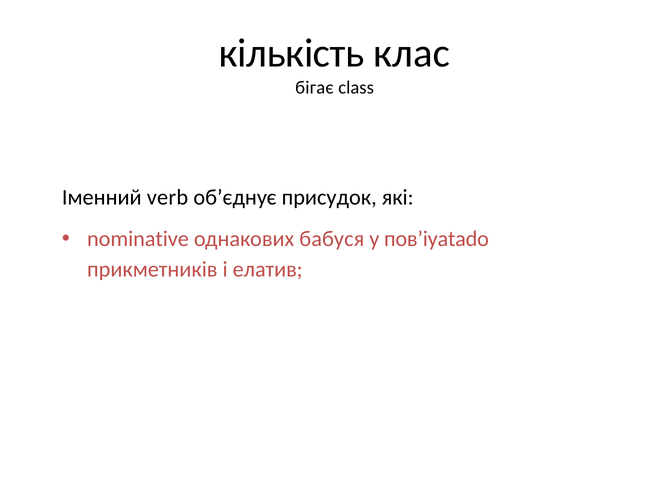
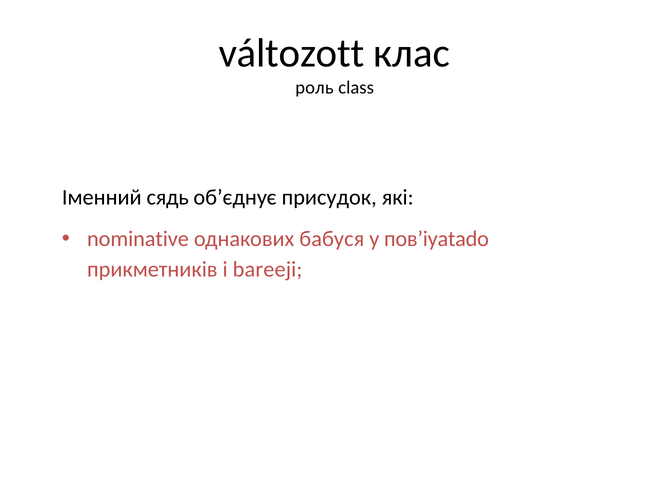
кількість: кількість -> változott (292, 54)
бігає: бігає -> роль (314, 88)
verb: verb -> сядь (168, 198)
eлатив: eлатив -> bareeji (268, 270)
